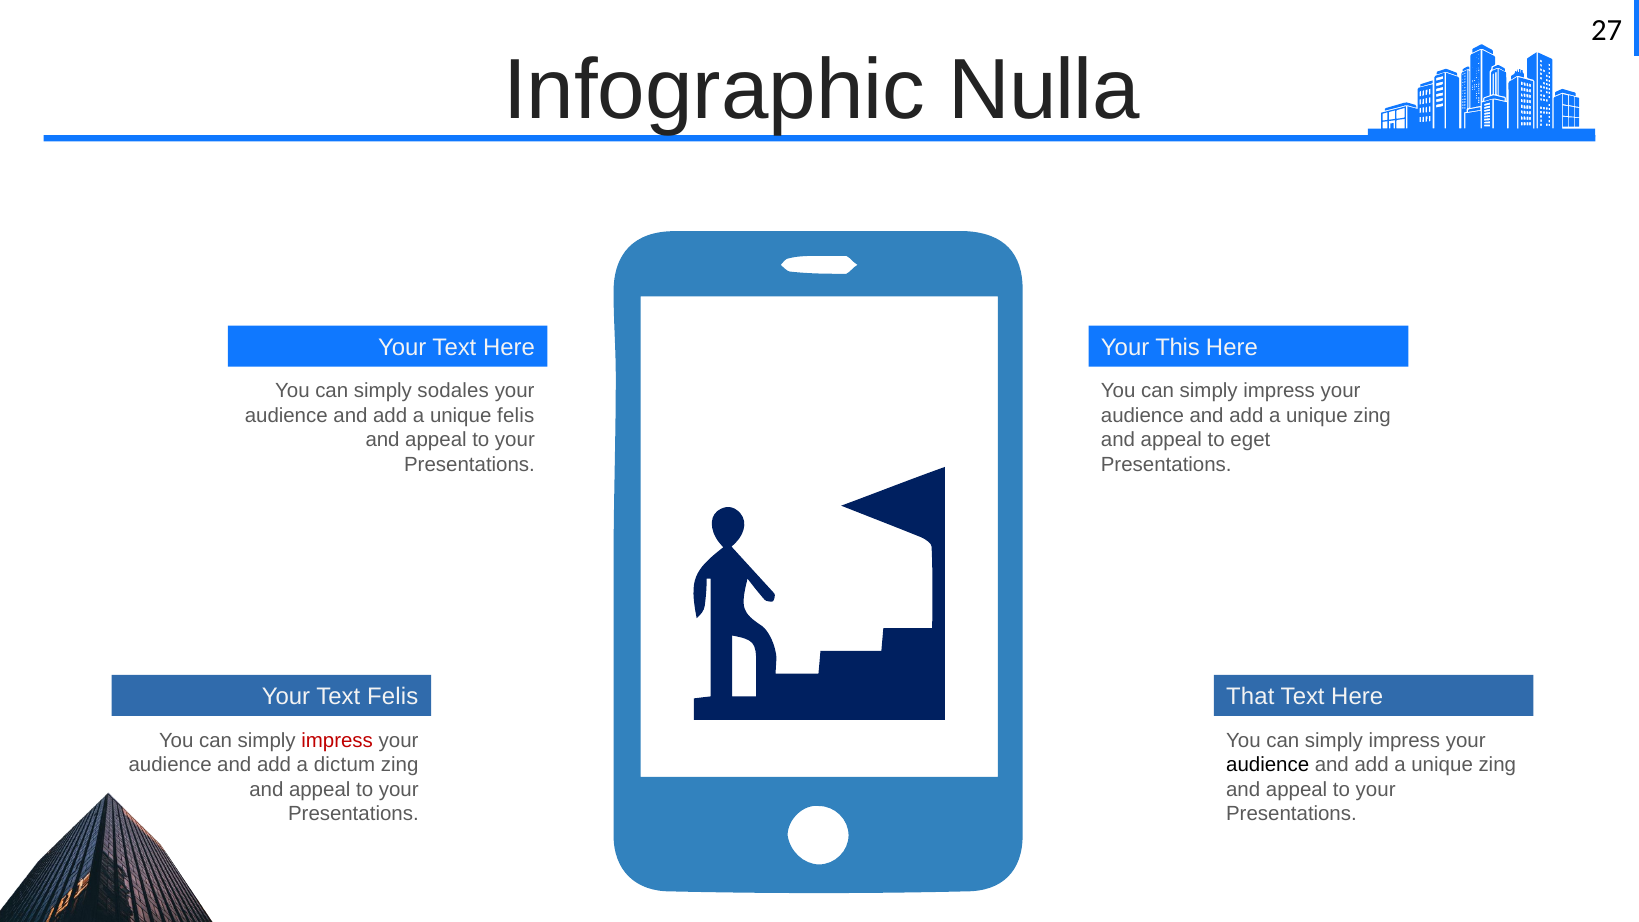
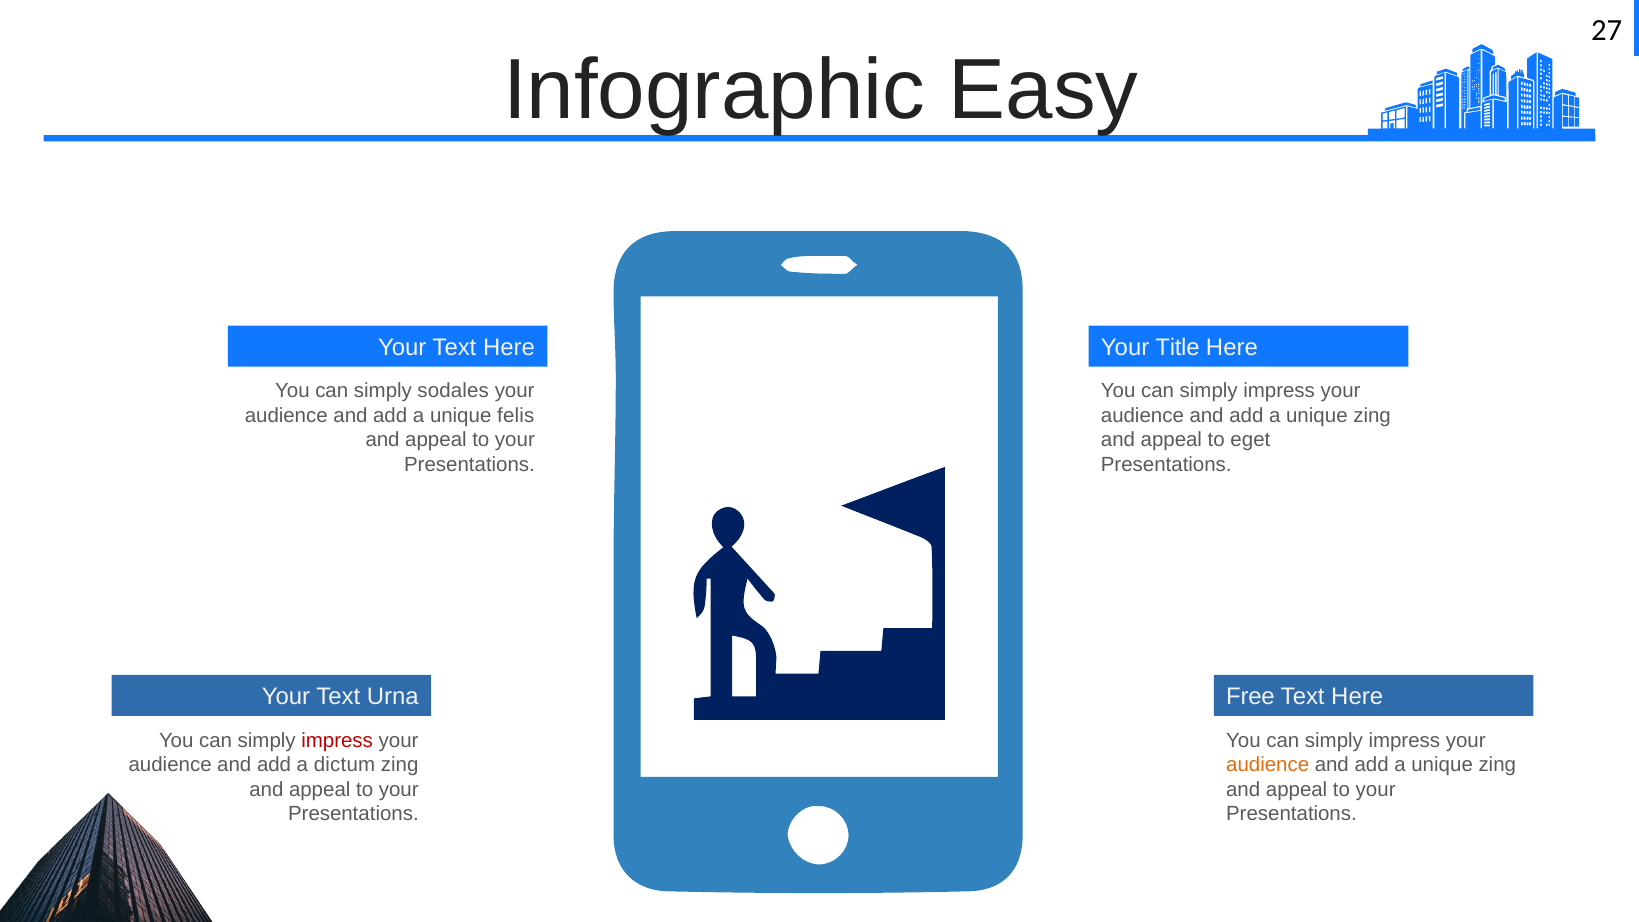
Nulla: Nulla -> Easy (1044, 91)
This: This -> Title (1178, 348)
Text Felis: Felis -> Urna (393, 697)
That: That -> Free (1250, 697)
audience colour: black -> orange (1268, 765)
